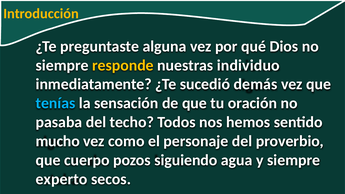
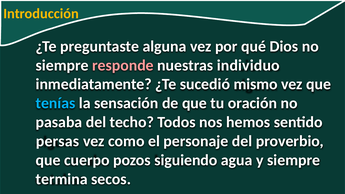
responde colour: yellow -> pink (123, 65)
demás: demás -> mismo (256, 84)
mucho: mucho -> persas (58, 141)
experto: experto -> termina (62, 179)
